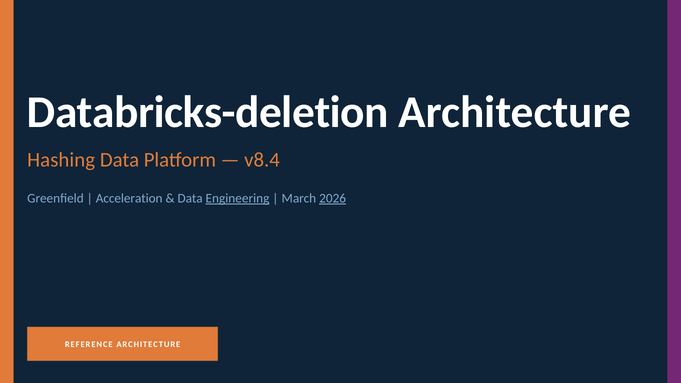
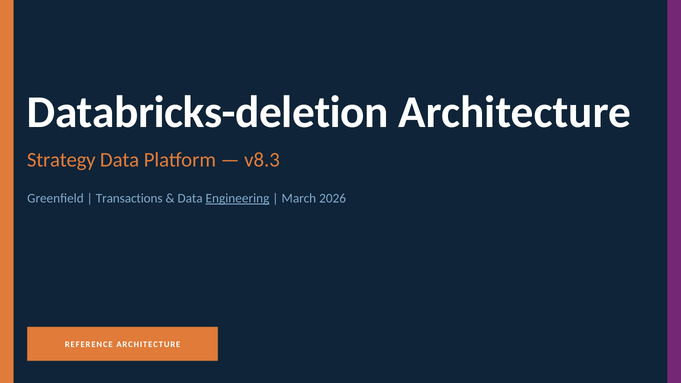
Hashing: Hashing -> Strategy (61, 160)
v8.4: v8.4 -> v8.3 (262, 160)
Acceleration: Acceleration -> Transactions (129, 198)
2026 underline: present -> none (333, 198)
